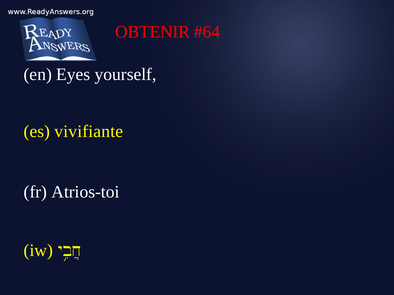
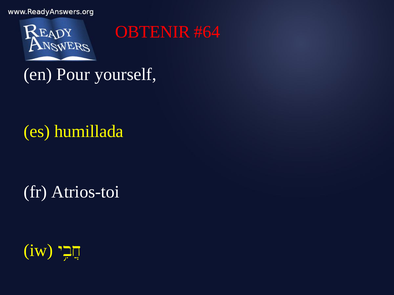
Eyes: Eyes -> Pour (73, 74)
vivifiante: vivifiante -> humillada (89, 132)
